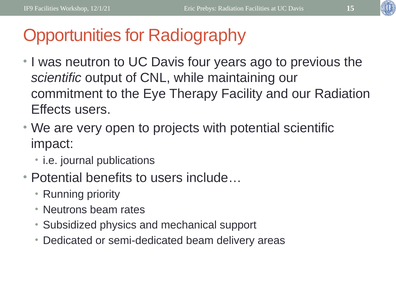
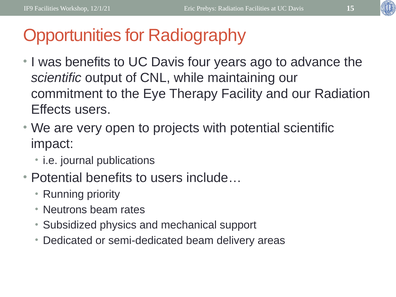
was neutron: neutron -> benefits (88, 62)
previous: previous -> advance (315, 62)
